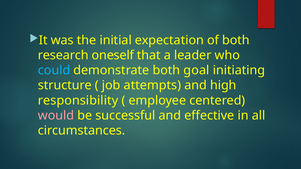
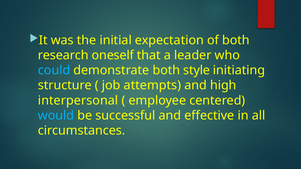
goal: goal -> style (197, 70)
responsibility: responsibility -> interpersonal (78, 101)
would colour: pink -> light blue (56, 116)
